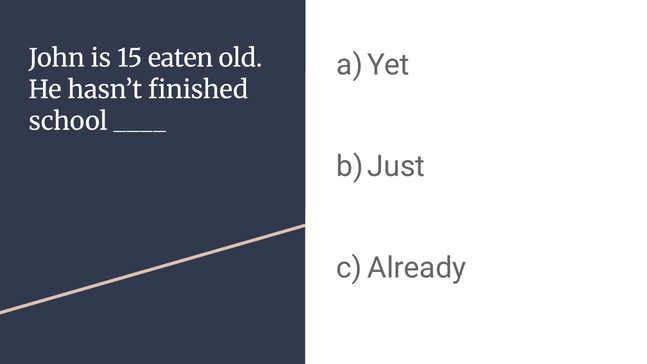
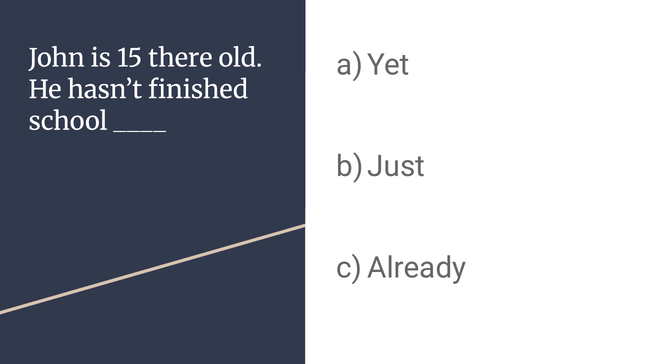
eaten: eaten -> there (180, 58)
